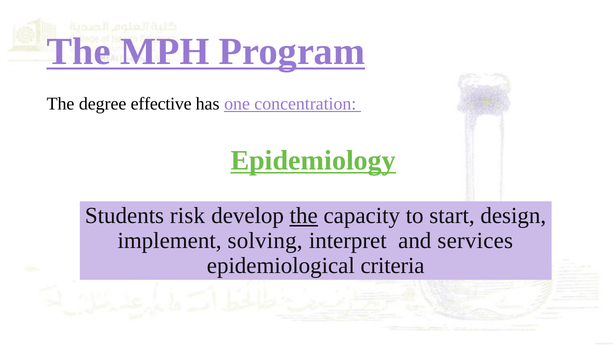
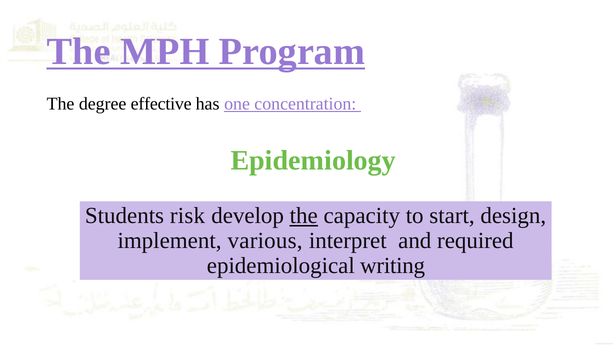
Epidemiology underline: present -> none (313, 160)
solving: solving -> various (265, 241)
services: services -> required (475, 241)
criteria: criteria -> writing (393, 265)
